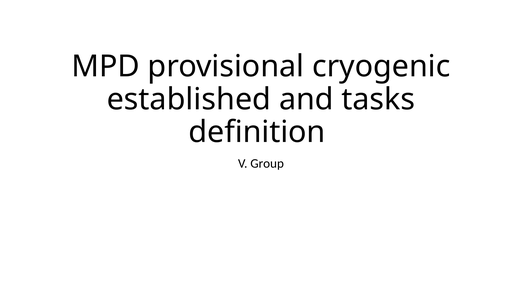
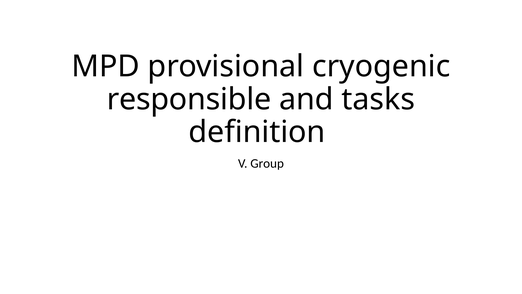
established: established -> responsible (189, 99)
